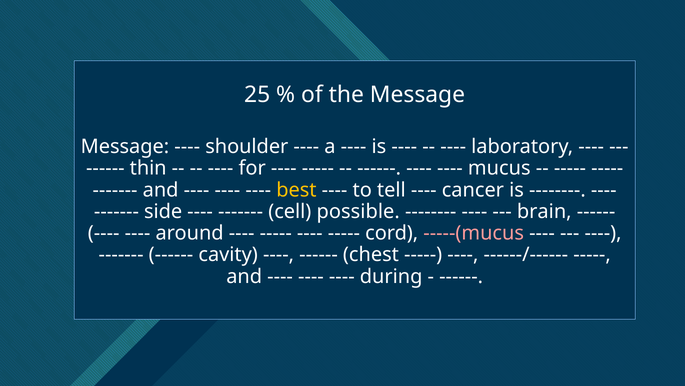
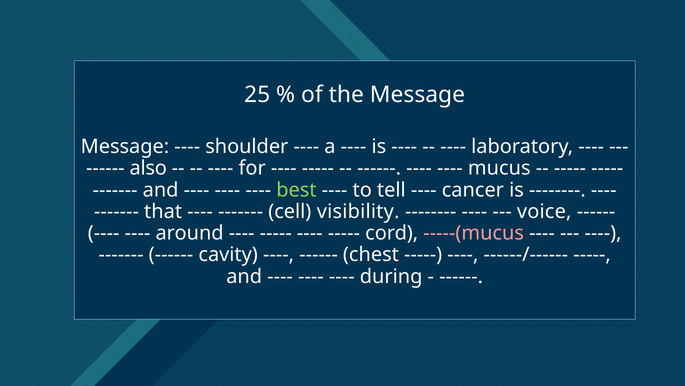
thin: thin -> also (148, 168)
best colour: yellow -> light green (296, 190)
side: side -> that (163, 211)
possible: possible -> visibility (358, 211)
brain: brain -> voice (544, 211)
